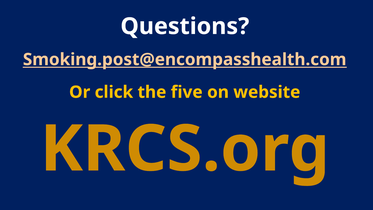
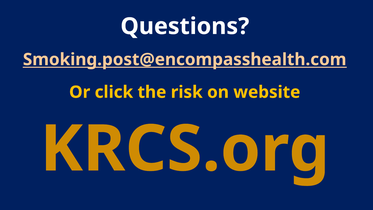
five: five -> risk (187, 92)
